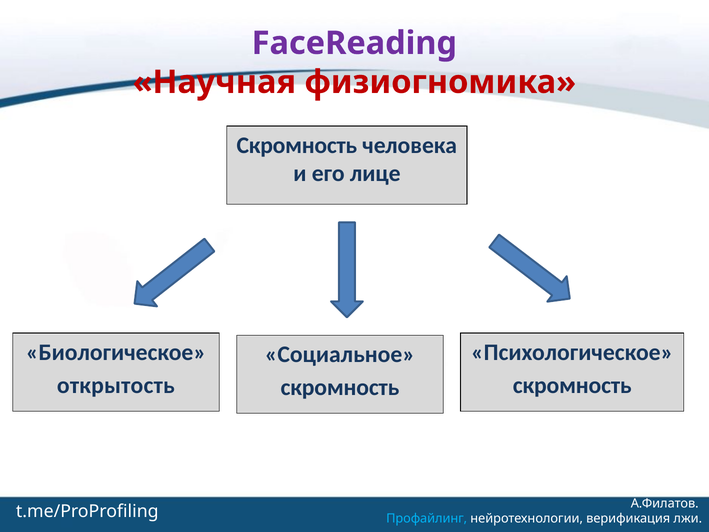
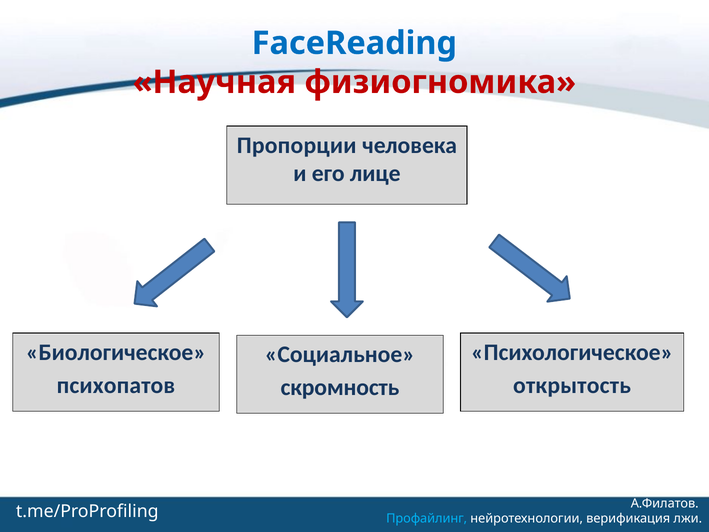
FaceReading colour: purple -> blue (354, 43)
Скромность: Скромность -> Пропорции (297, 145)
открытость: открытость -> психопатов (116, 385)
скромность: скромность -> открытость (572, 385)
